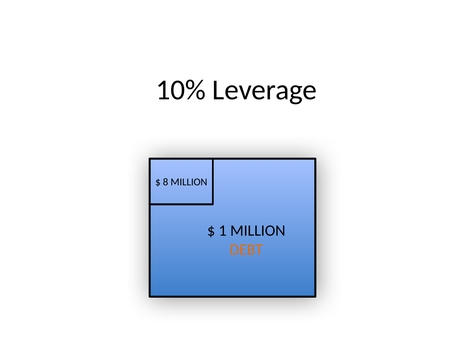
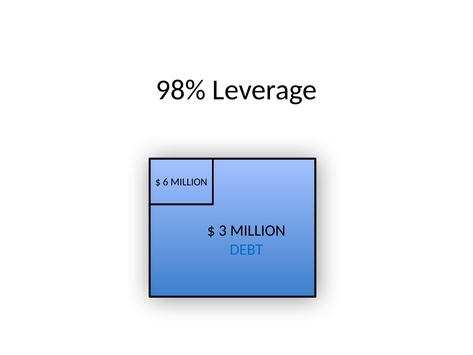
10%: 10% -> 98% (181, 90)
8: 8 -> 6 (166, 182)
1: 1 -> 3 (223, 230)
DEBT colour: orange -> blue (246, 249)
